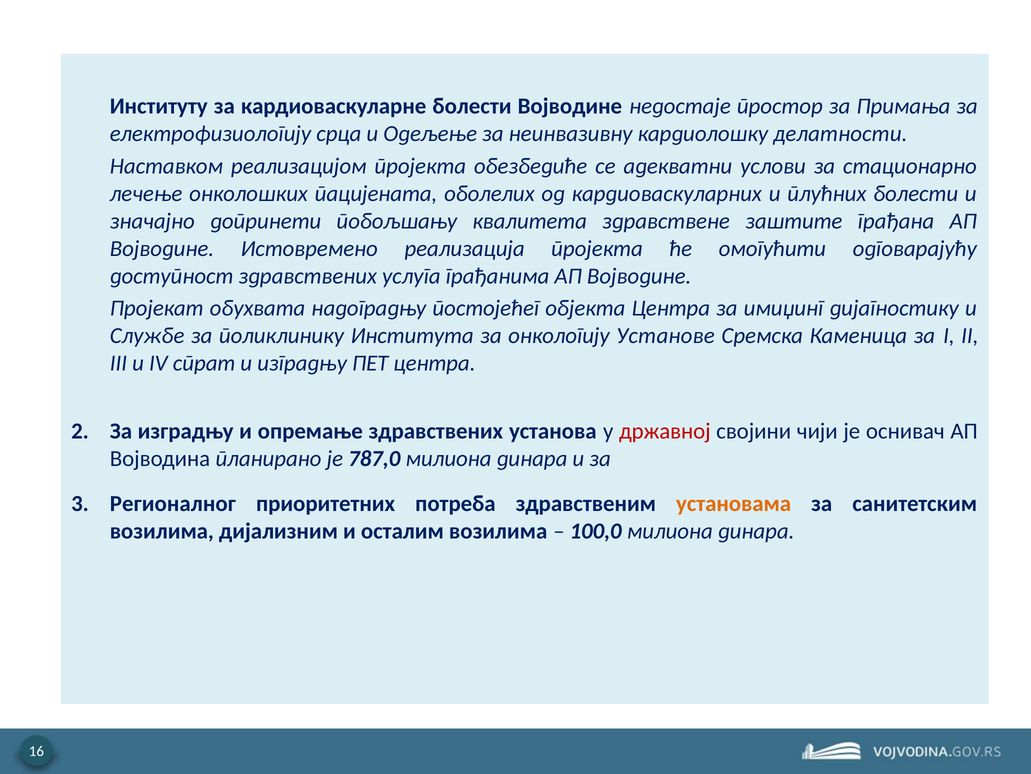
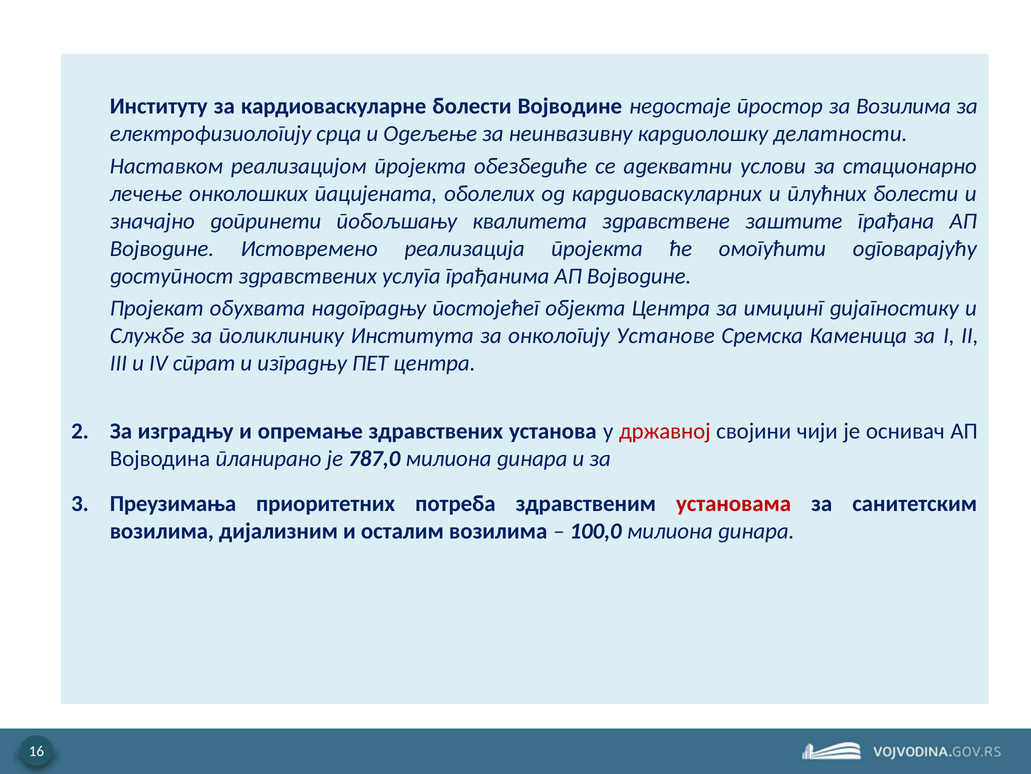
за Примања: Примања -> Возилима (903, 106)
Регионалног: Регионалног -> Преузимања (173, 503)
установама colour: orange -> red (734, 503)
